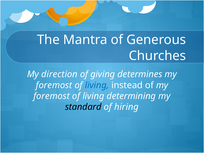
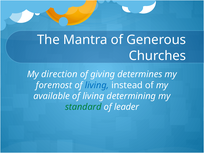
foremost: foremost -> available (52, 96)
standard colour: black -> green (83, 107)
hiring: hiring -> leader (127, 107)
